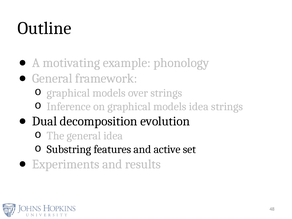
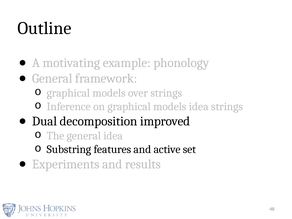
evolution: evolution -> improved (165, 121)
